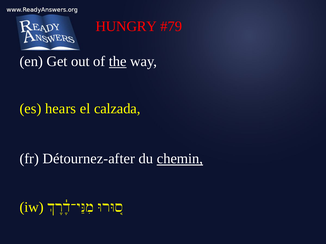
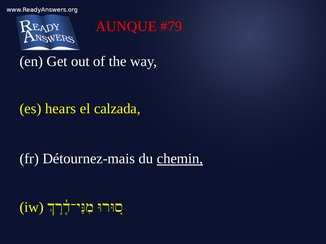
HUNGRY: HUNGRY -> AUNQUE (126, 26)
the underline: present -> none (118, 62)
Détournez-after: Détournez-after -> Détournez-mais (89, 159)
